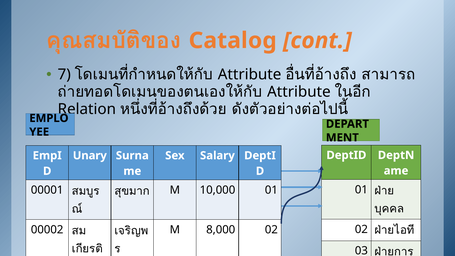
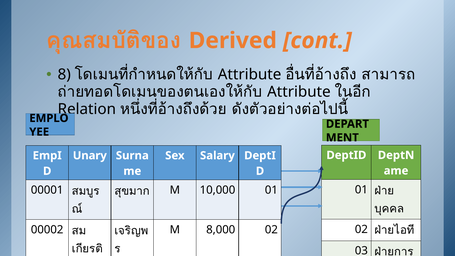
Catalog: Catalog -> Derived (233, 41)
7: 7 -> 8 (64, 75)
